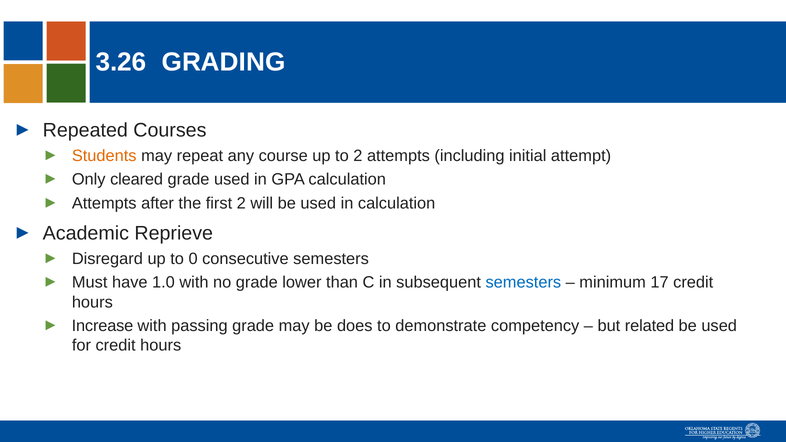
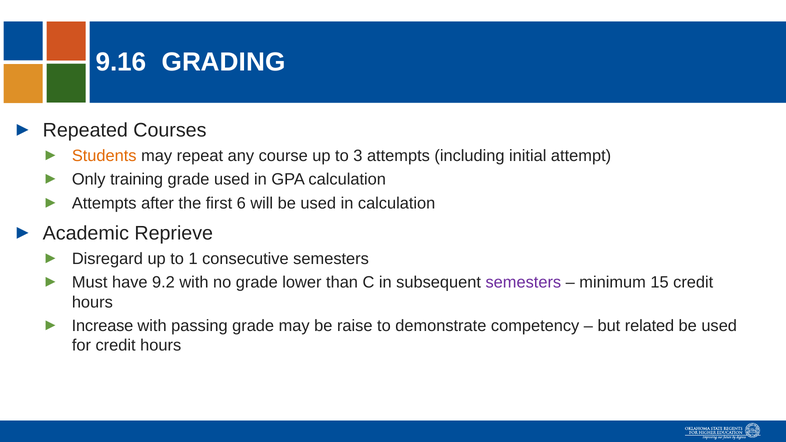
3.26: 3.26 -> 9.16 (121, 62)
to 2: 2 -> 3 (358, 156)
cleared: cleared -> training (137, 179)
first 2: 2 -> 6 (241, 203)
0: 0 -> 1 (193, 259)
1.0: 1.0 -> 9.2 (163, 283)
semesters colour: blue -> purple (523, 283)
17: 17 -> 15 (660, 283)
does: does -> raise (355, 326)
